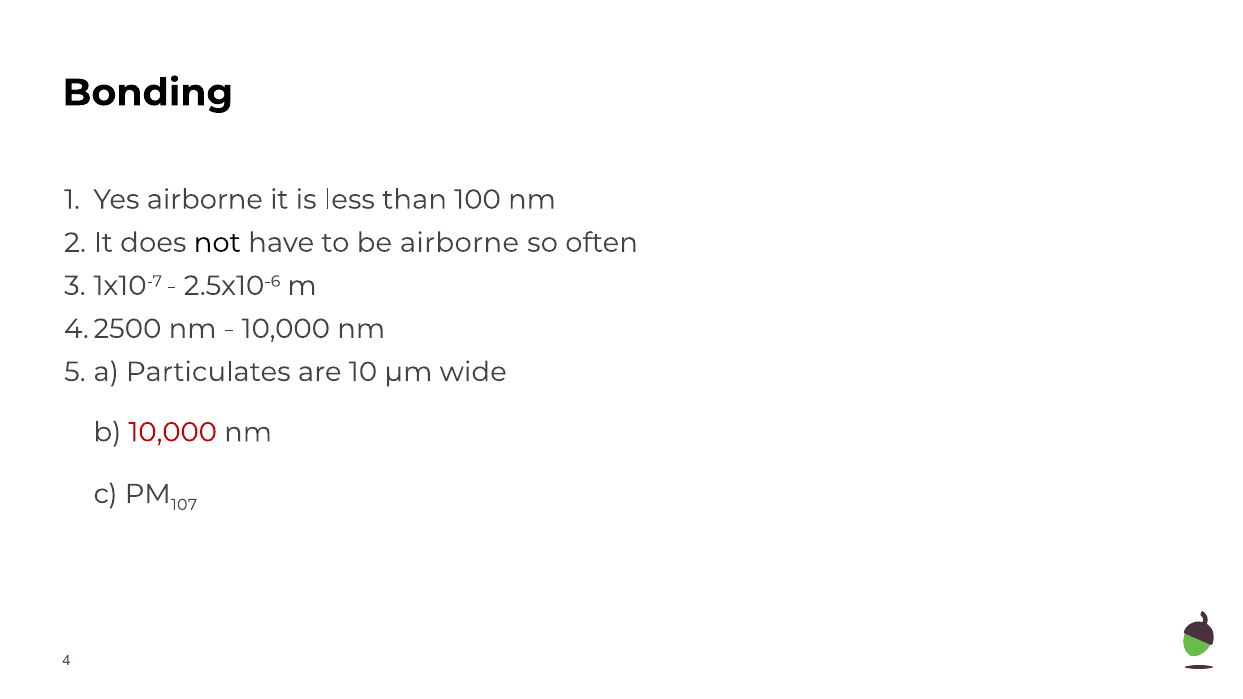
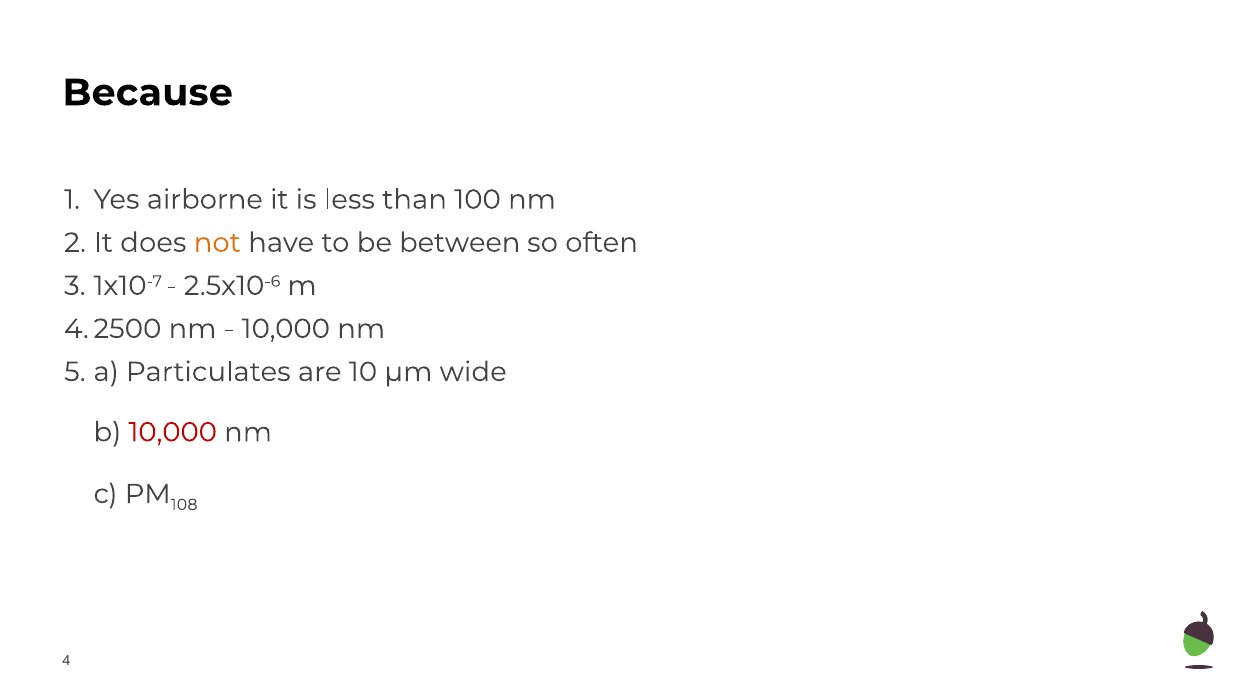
Bonding: Bonding -> Because (148, 93)
not colour: black -> orange (217, 243)
be airborne: airborne -> between (460, 243)
107: 107 -> 108 (184, 505)
